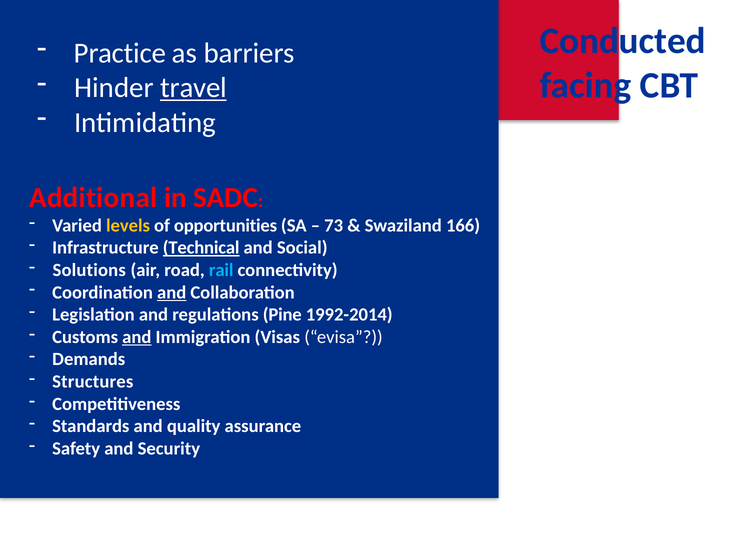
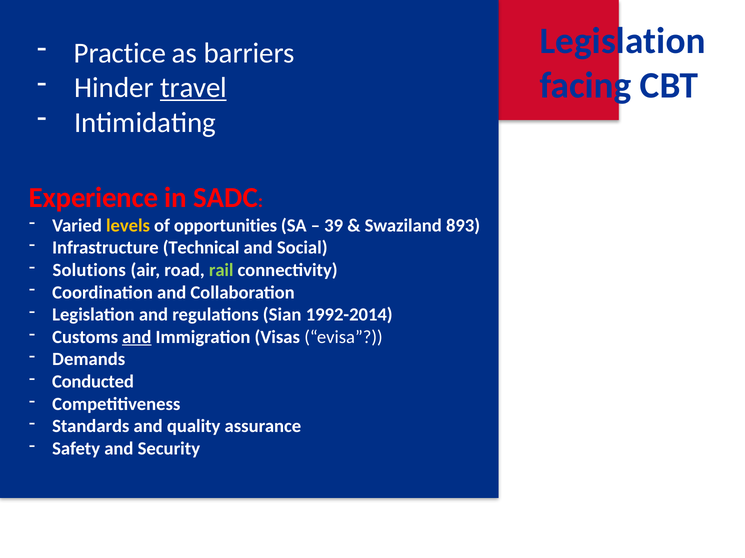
Conducted: Conducted -> Legislation (623, 41)
Additional: Additional -> Experience (94, 198)
73: 73 -> 39 (334, 226)
166: 166 -> 893 (463, 226)
Technical underline: present -> none (201, 248)
rail colour: light blue -> light green (221, 270)
and underline: present -> none (172, 293)
Pine: Pine -> Sian (282, 315)
Structures: Structures -> Conducted (93, 382)
